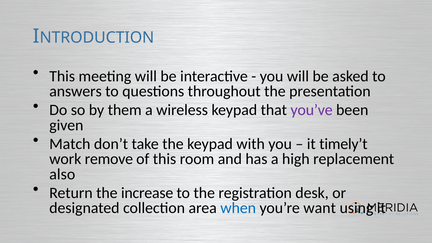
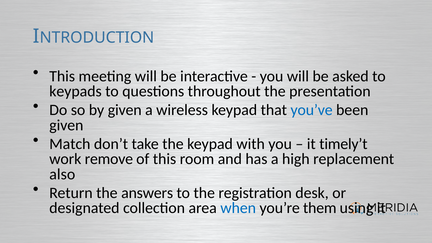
answers: answers -> keypads (76, 91)
by them: them -> given (125, 110)
you’ve colour: purple -> blue (312, 110)
increase: increase -> answers (147, 193)
want: want -> them (320, 208)
